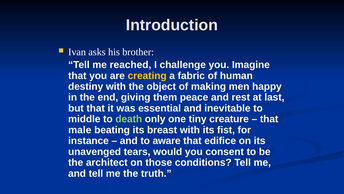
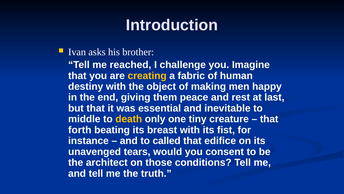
death colour: light green -> yellow (129, 119)
male: male -> forth (80, 130)
aware: aware -> called (167, 141)
